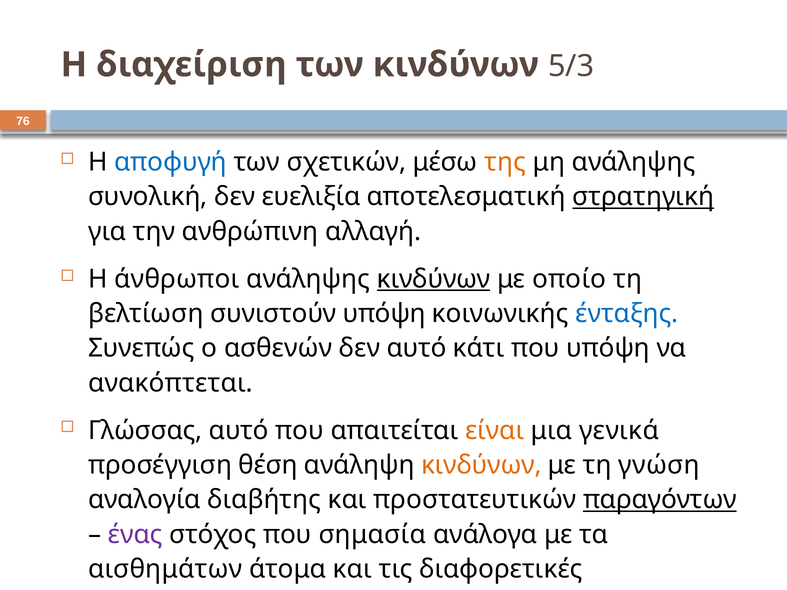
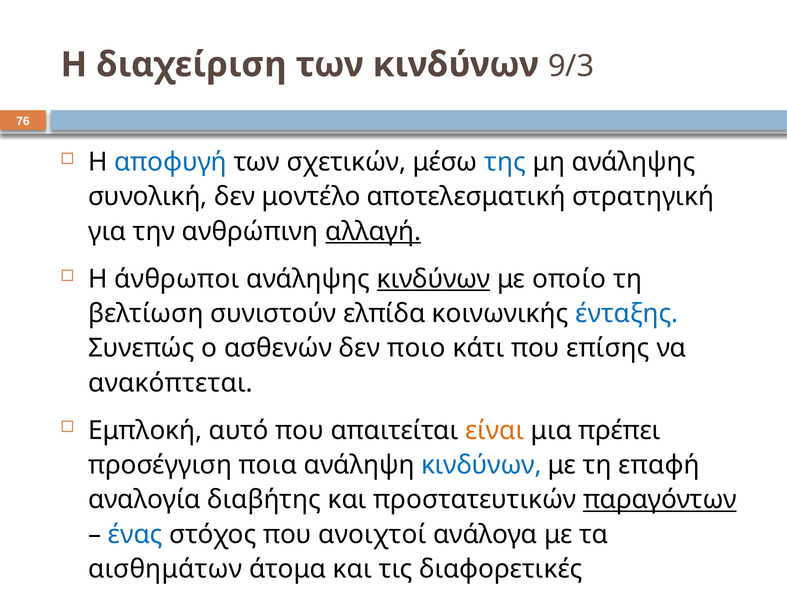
5/3: 5/3 -> 9/3 (571, 66)
της colour: orange -> blue (505, 162)
ευελιξία: ευελιξία -> μοντέλο (311, 197)
στρατηγική underline: present -> none (643, 197)
αλλαγή underline: none -> present (373, 232)
συνιστούν υπόψη: υπόψη -> ελπίδα (384, 314)
δεν αυτό: αυτό -> ποιο (416, 348)
που υπόψη: υπόψη -> επίσης (608, 348)
Γλώσσας: Γλώσσας -> Εμπλοκή (145, 431)
γενικά: γενικά -> πρέπει (619, 431)
θέση: θέση -> ποια (268, 465)
κινδύνων colour: orange -> blue (481, 465)
γνώση: γνώση -> επαφή (659, 465)
ένας colour: purple -> blue (135, 535)
σημασία: σημασία -> ανοιχτοί (372, 535)
